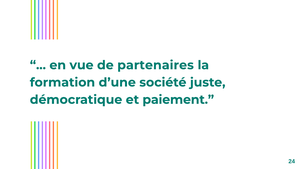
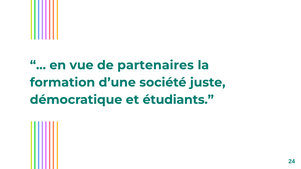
paiement: paiement -> étudiants (178, 100)
